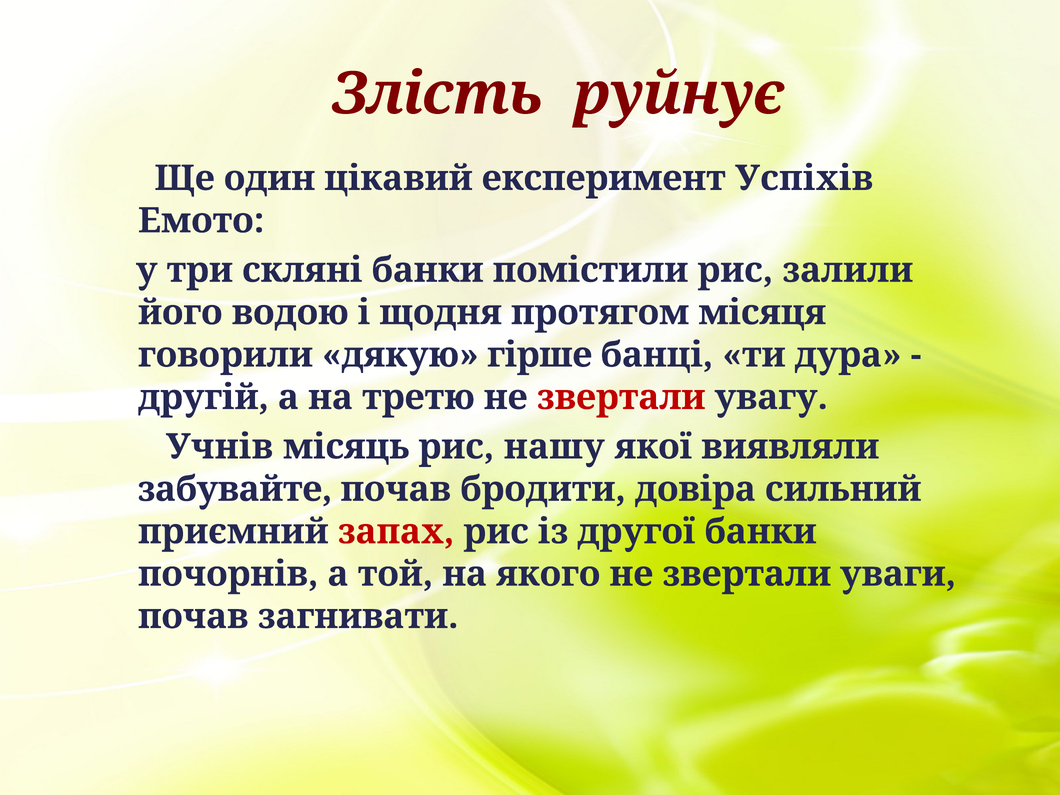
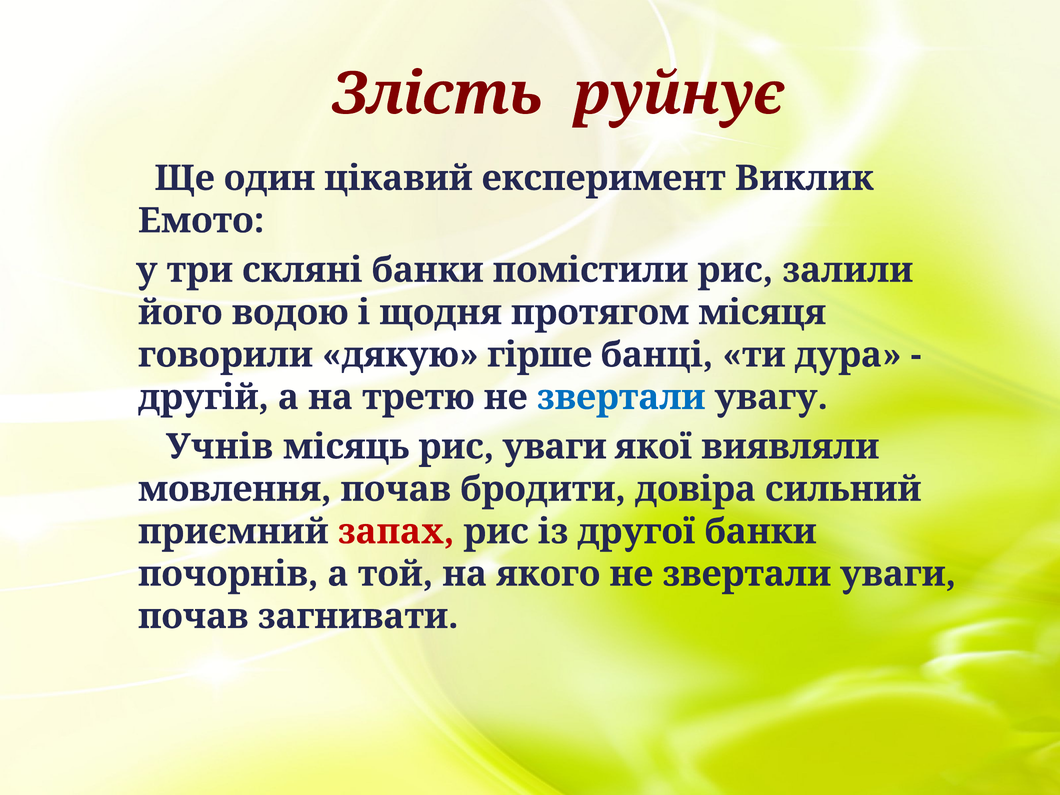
Успіхів: Успіхів -> Виклик (804, 178)
звертали colour: red -> blue (621, 397)
рис нашу: нашу -> уваги (555, 447)
забувайте: забувайте -> мовлення (235, 489)
